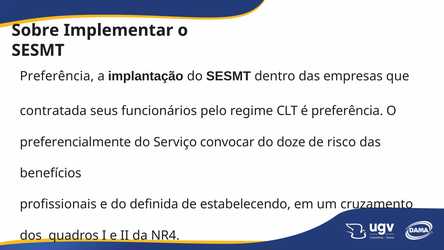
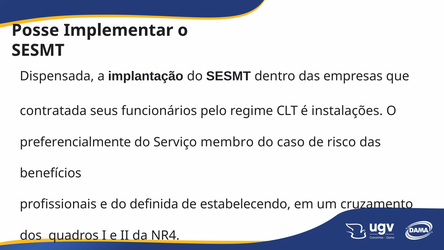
Sobre: Sobre -> Posse (35, 30)
Preferência: Preferência -> Dispensada (57, 76)
é preferência: preferência -> instalações (347, 111)
convocar: convocar -> membro (227, 142)
doze: doze -> caso (291, 142)
